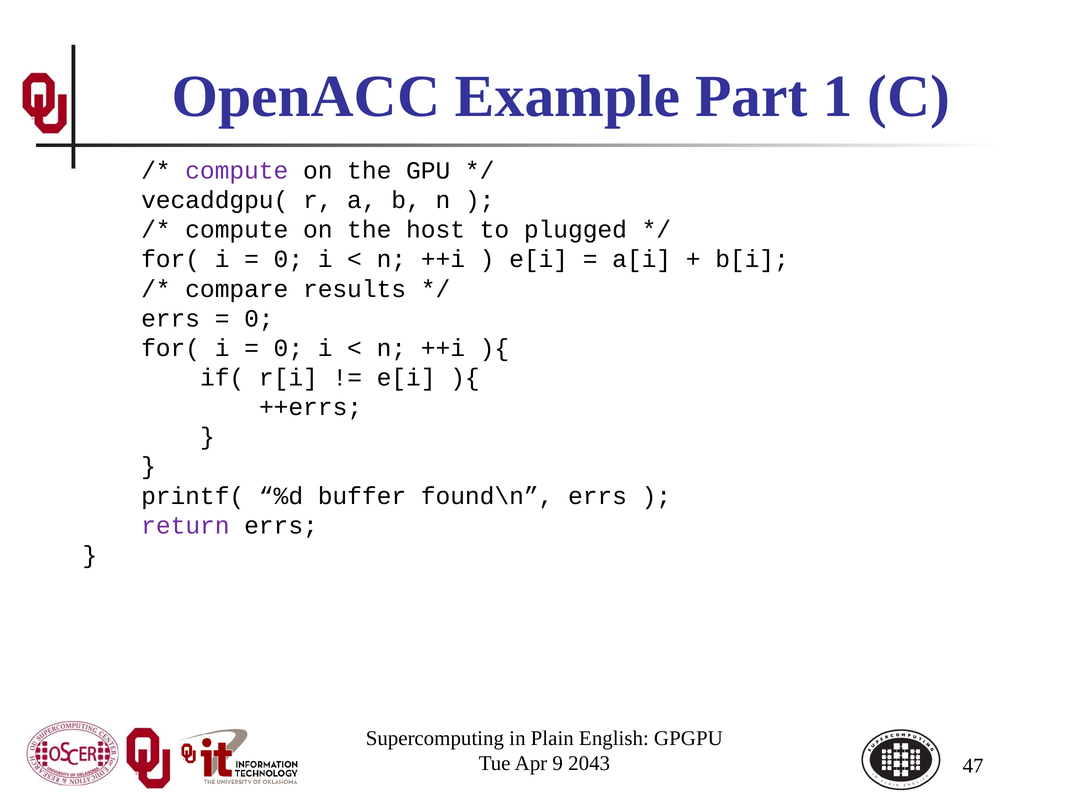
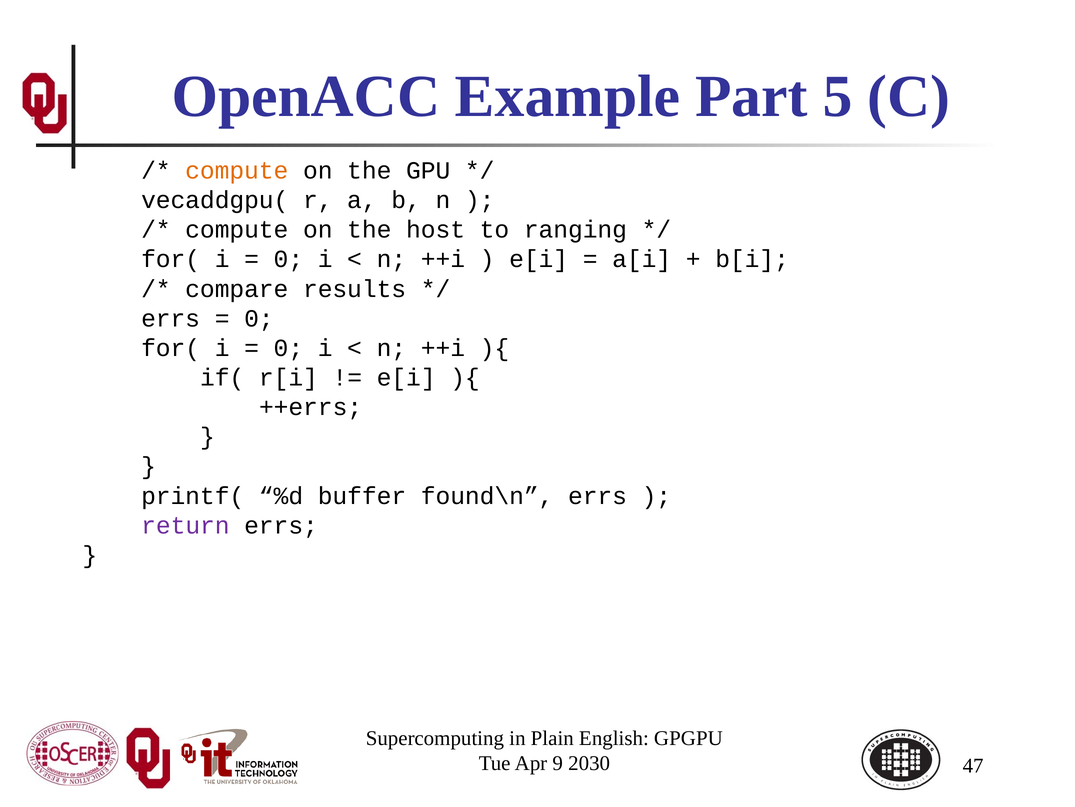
1: 1 -> 5 (837, 96)
compute colour: purple -> orange (237, 170)
plugged: plugged -> ranging (575, 230)
2043: 2043 -> 2030 (589, 763)
